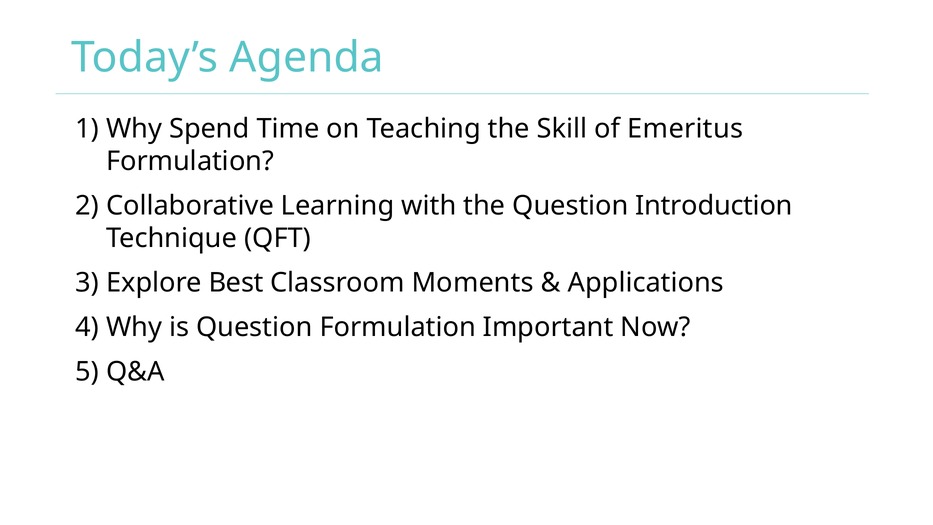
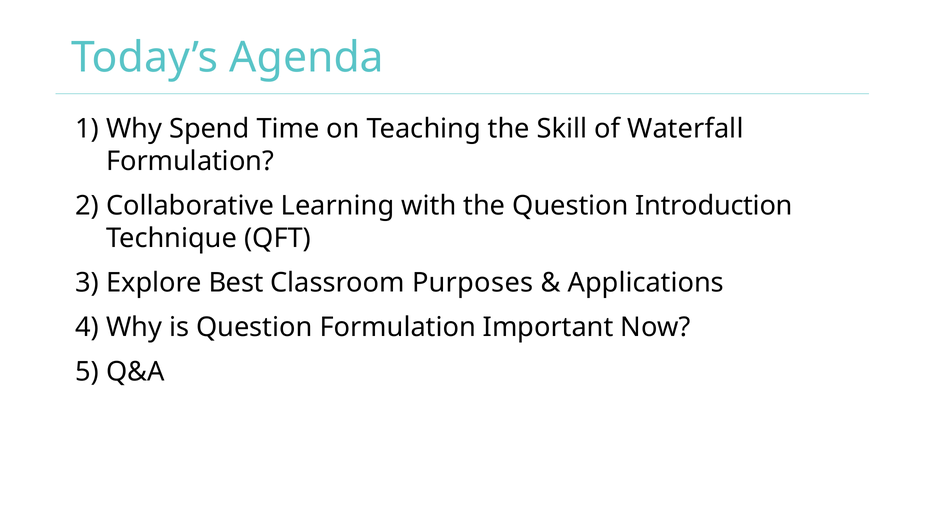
Emeritus: Emeritus -> Waterfall (685, 129)
Moments: Moments -> Purposes (473, 283)
